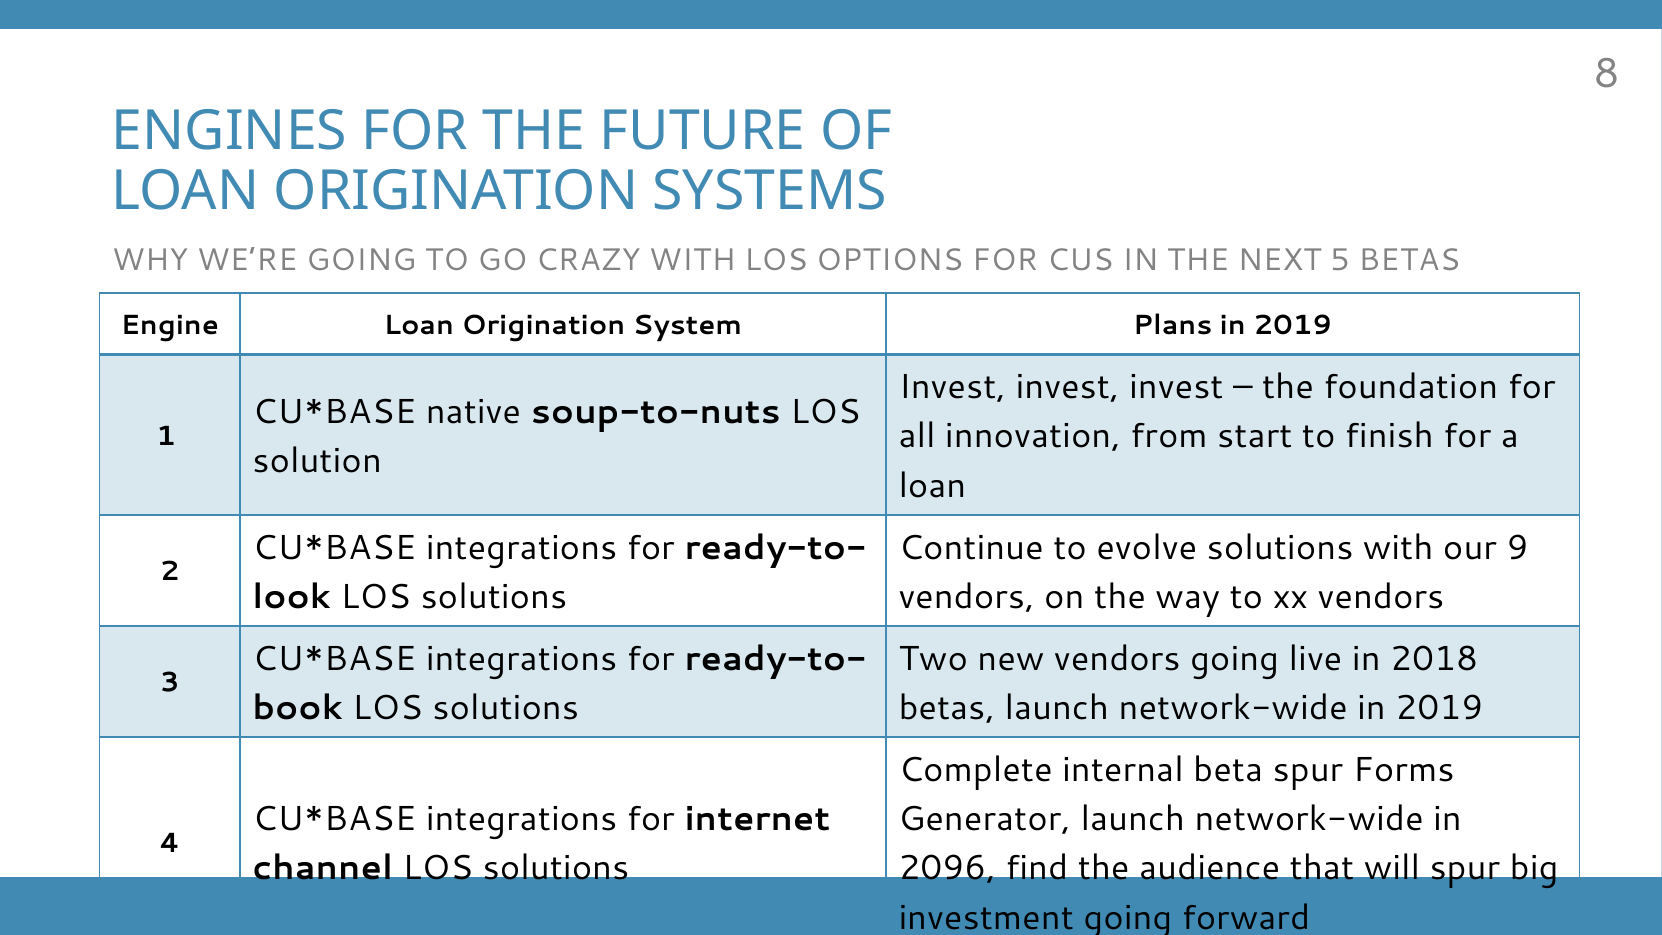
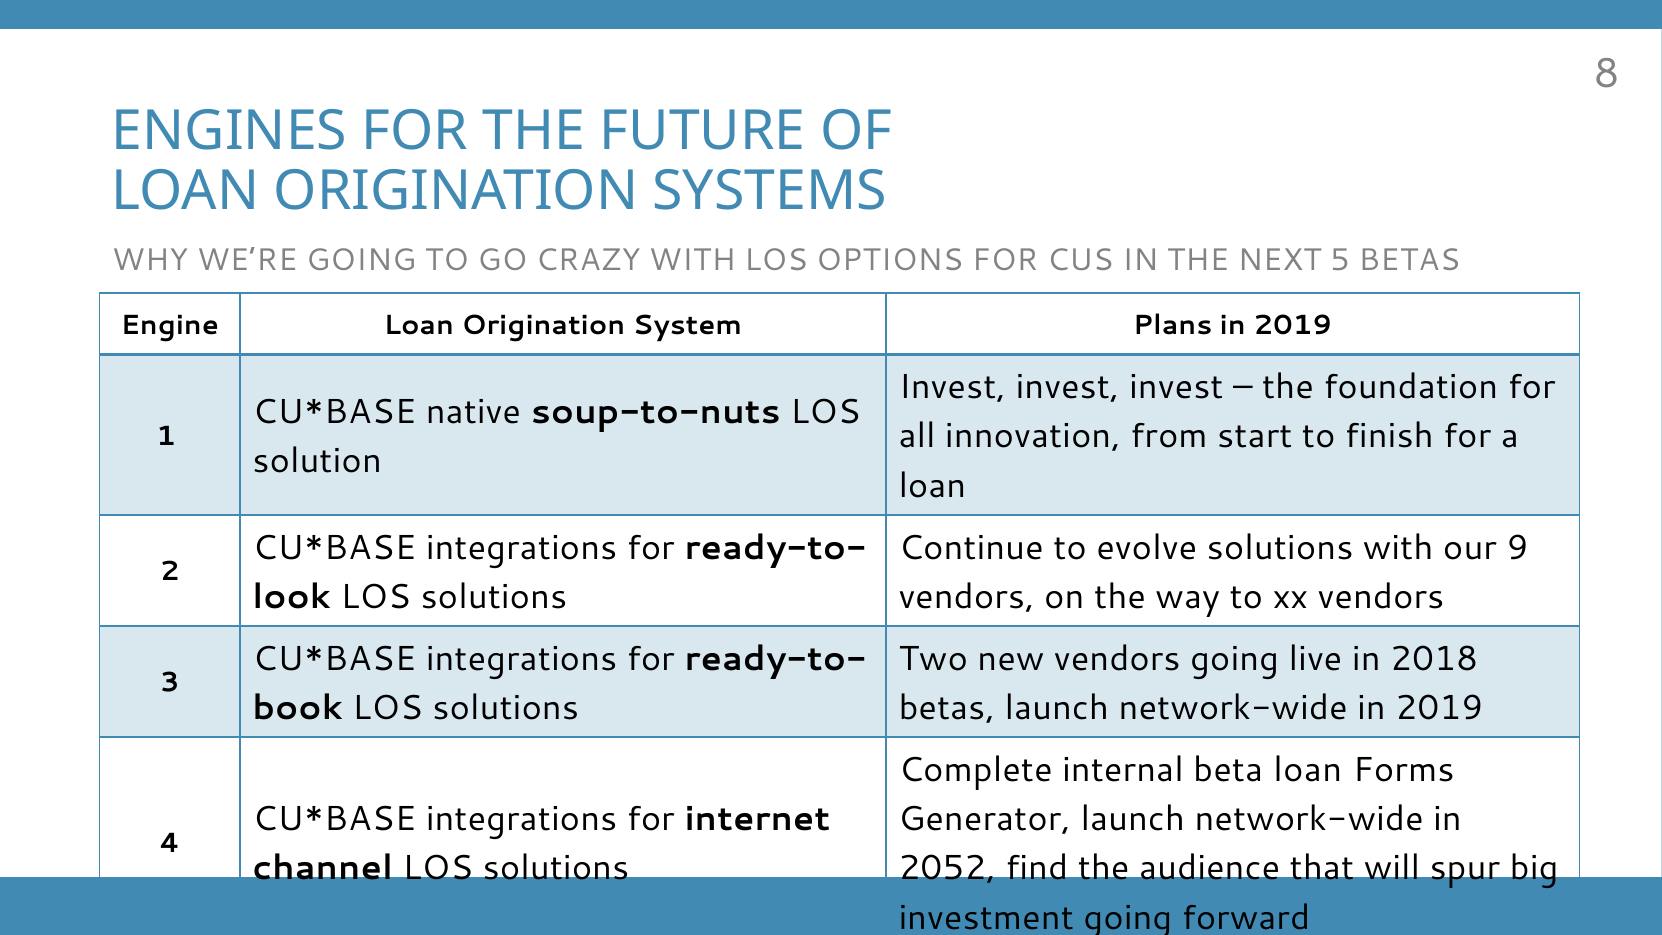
beta spur: spur -> loan (1308, 770)
2096: 2096 -> 2052 (947, 868)
